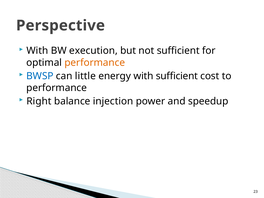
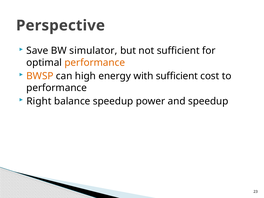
With: With -> Save (37, 51)
execution: execution -> simulator (93, 51)
BWSP colour: blue -> orange (40, 76)
little: little -> high (85, 76)
balance injection: injection -> speedup (113, 101)
